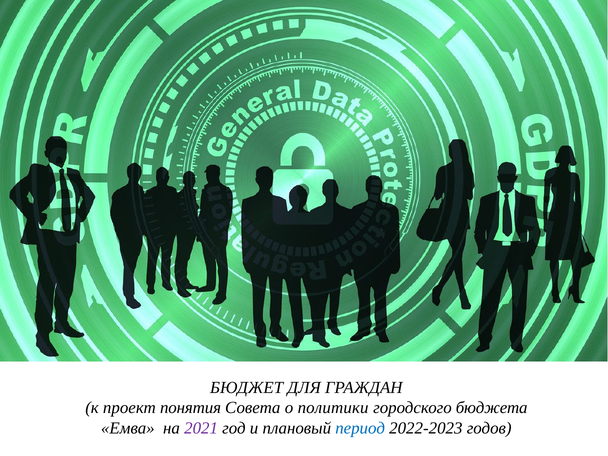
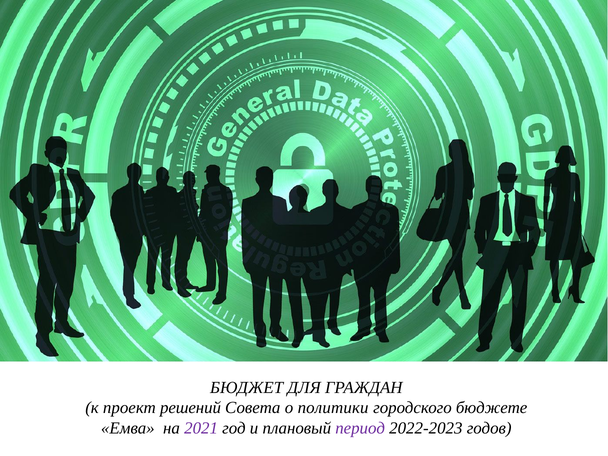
понятия: понятия -> решений (191, 408)
бюджета: бюджета -> бюджете (492, 408)
период colour: blue -> purple (360, 428)
